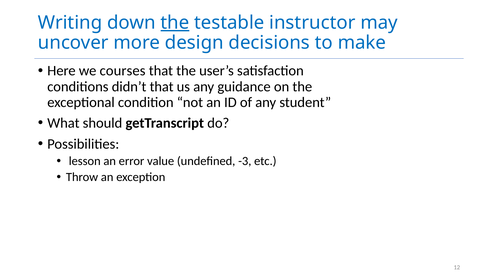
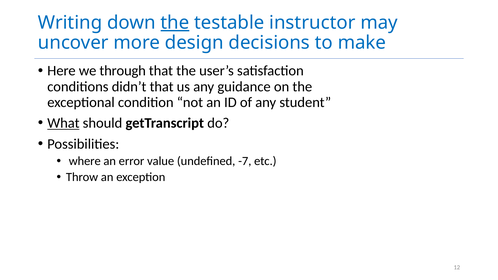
courses: courses -> through (123, 71)
What underline: none -> present (63, 123)
lesson: lesson -> where (85, 161)
-3: -3 -> -7 (245, 161)
